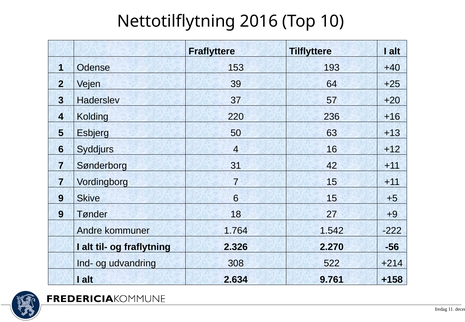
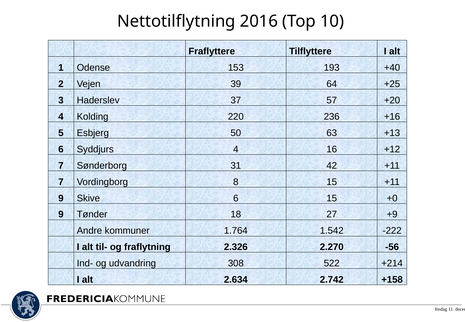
Vordingborg 7: 7 -> 8 (236, 182)
+5: +5 -> +0 (392, 198)
9.761: 9.761 -> 2.742 (332, 280)
